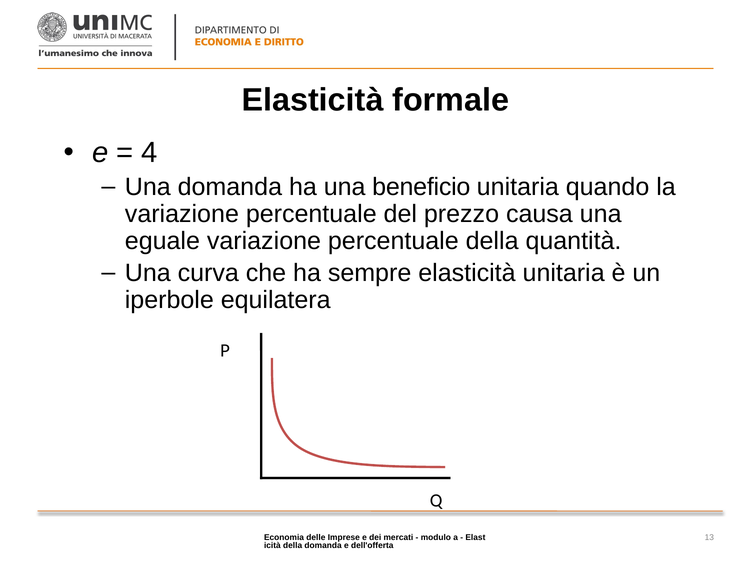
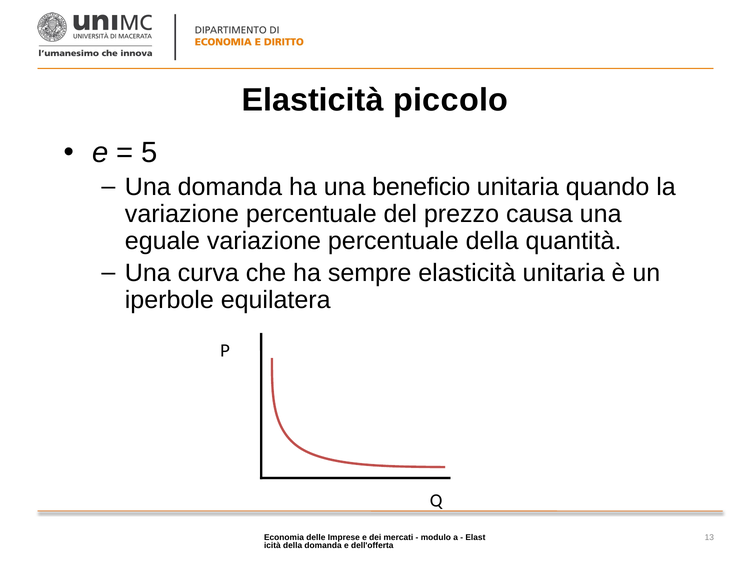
formale: formale -> piccolo (451, 100)
4: 4 -> 5 (149, 153)
